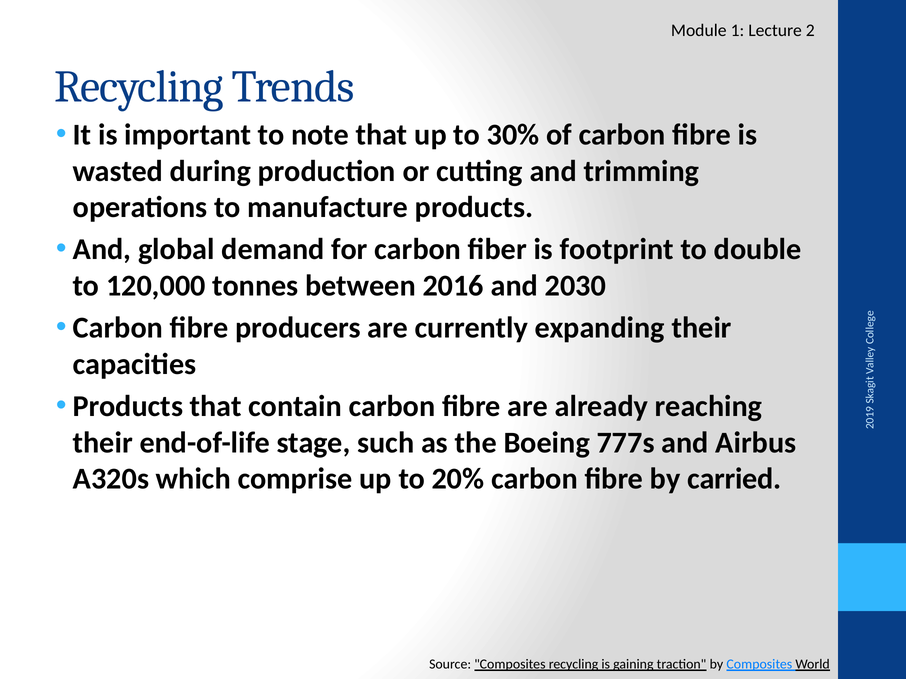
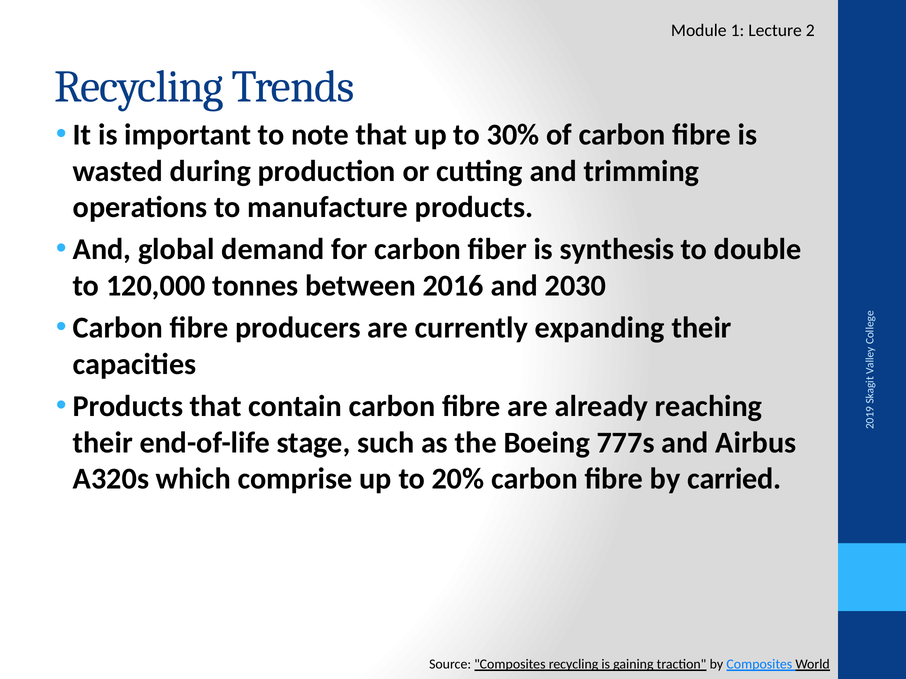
footprint: footprint -> synthesis (617, 250)
